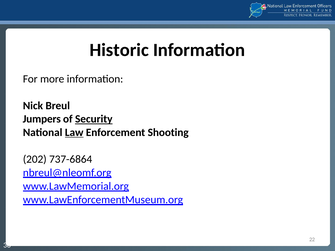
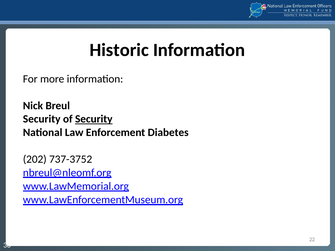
Jumpers: Jumpers -> Security (42, 119)
Law underline: present -> none (74, 133)
Shooting: Shooting -> Diabetes (168, 133)
737-6864: 737-6864 -> 737-3752 (71, 159)
